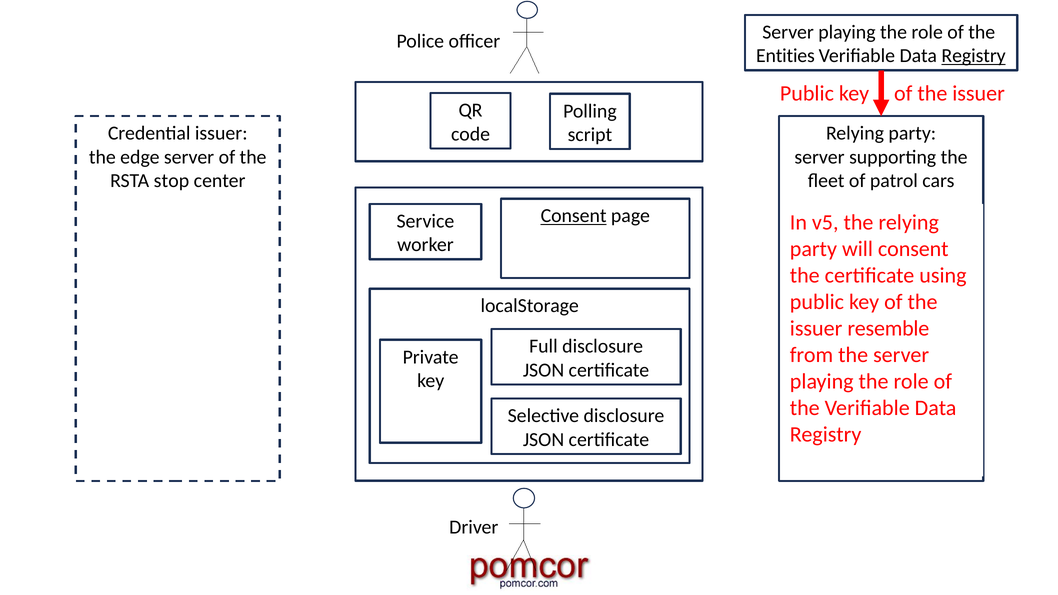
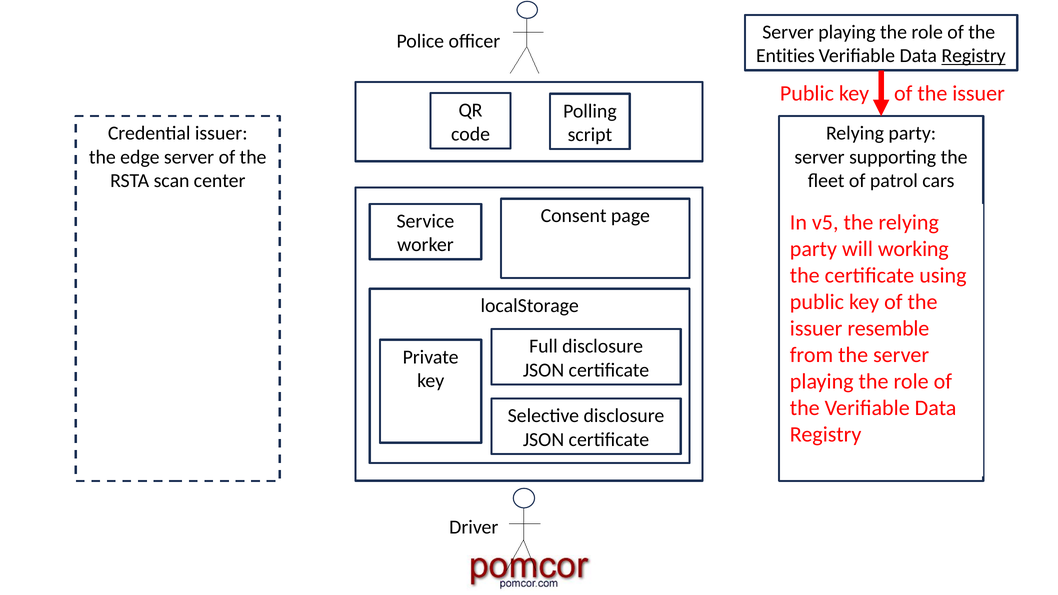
stop: stop -> scan (172, 181)
Consent underline: present -> none (574, 216)
will consent: consent -> working (913, 249)
